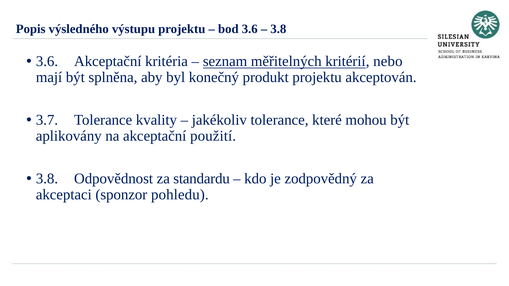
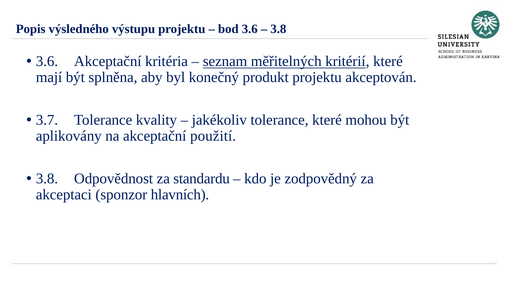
kritérií nebo: nebo -> které (388, 61)
pohledu: pohledu -> hlavních (180, 195)
